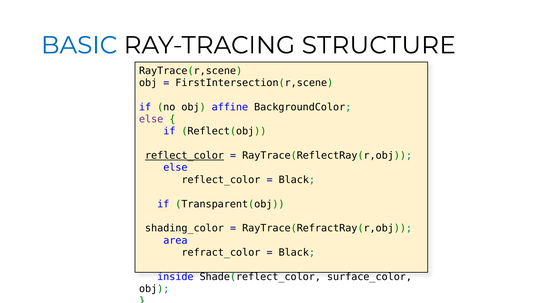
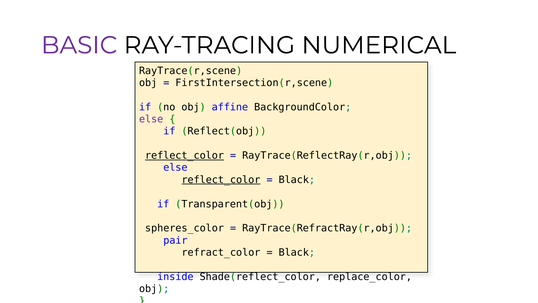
BASIC colour: blue -> purple (79, 45)
STRUCTURE: STRUCTURE -> NUMERICAL (379, 45)
reflect_color underline: none -> present (221, 180)
shading_color: shading_color -> spheres_color (185, 228)
area: area -> pair (175, 240)
surface_color: surface_color -> replace_color (369, 276)
